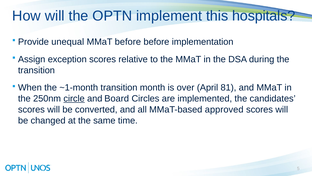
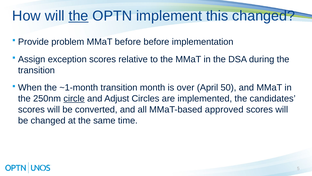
the underline: none -> present (78, 16)
this hospitals: hospitals -> changed (264, 16)
unequal: unequal -> problem (68, 42)
81: 81 -> 50 (228, 87)
Board: Board -> Adjust (117, 98)
